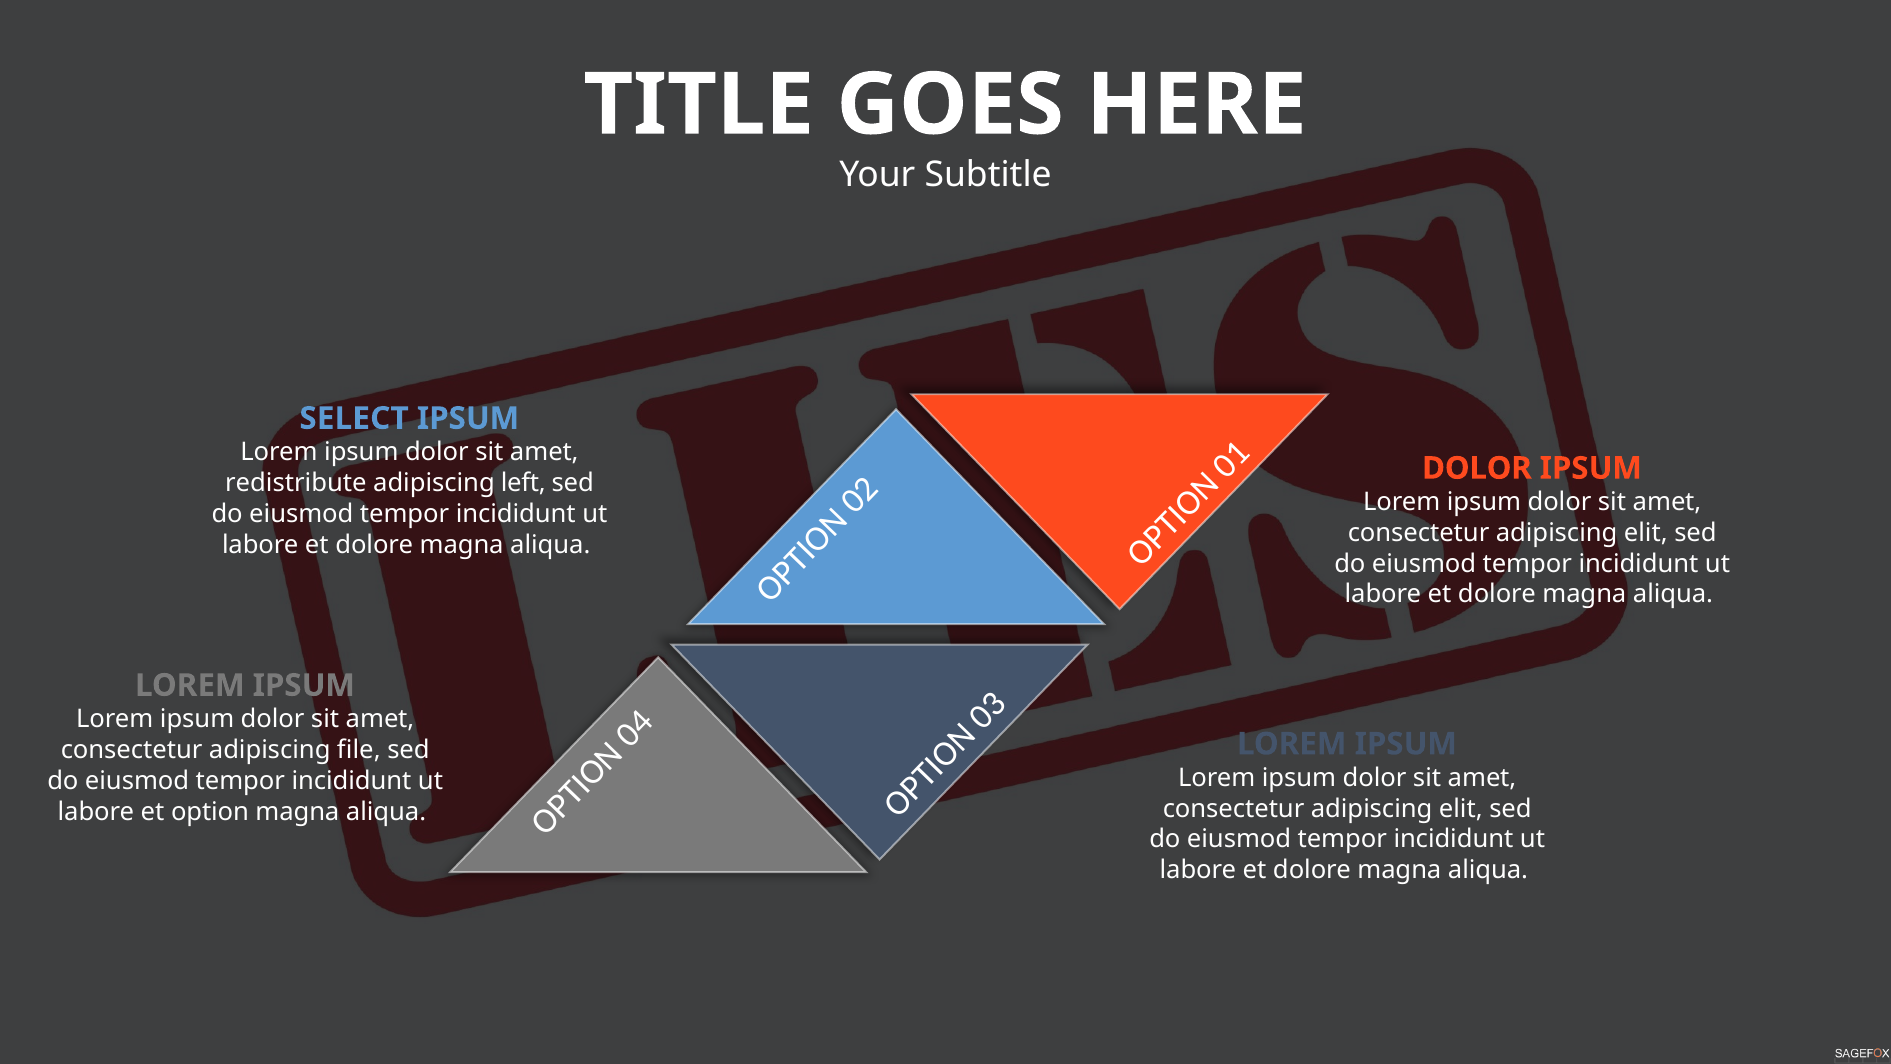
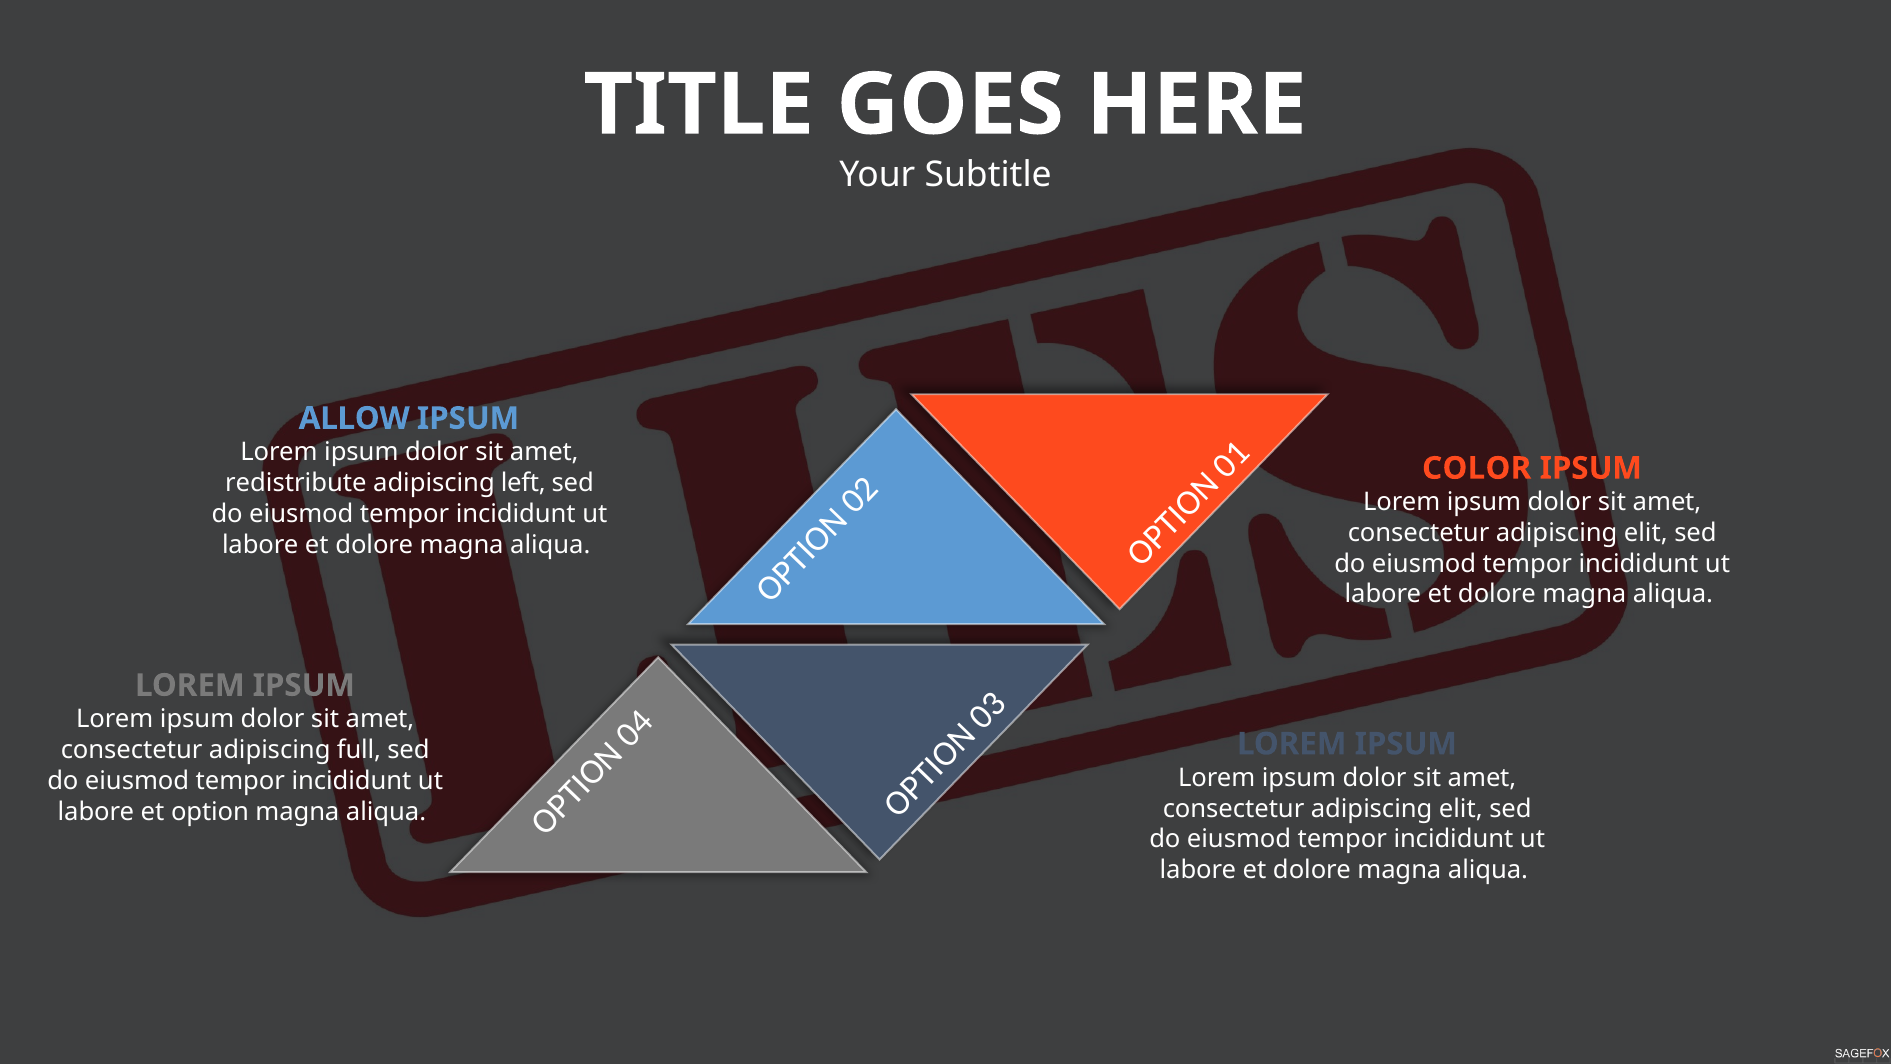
SELECT: SELECT -> ALLOW (354, 418)
DOLOR: DOLOR -> COLOR (1477, 468)
file: file -> full (359, 750)
